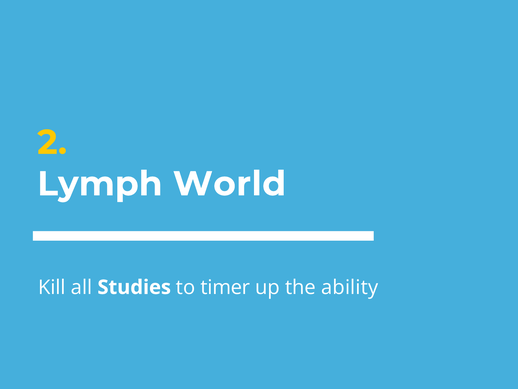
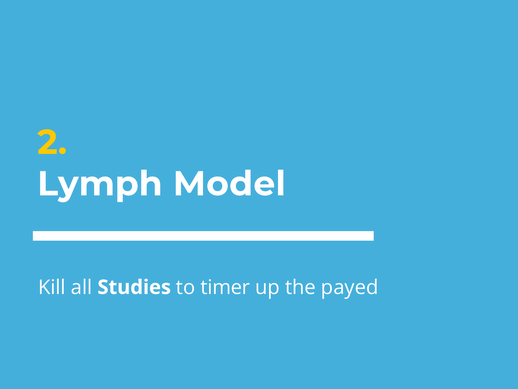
World: World -> Model (229, 184)
ability: ability -> payed (350, 287)
